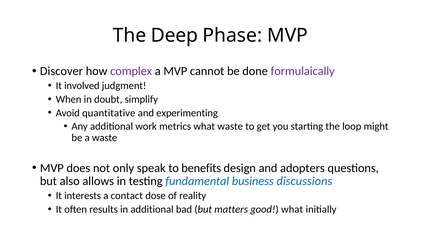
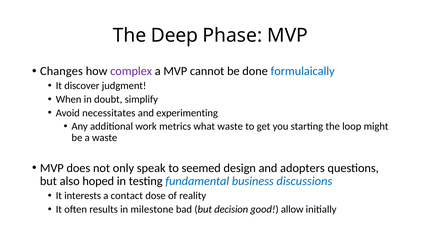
Discover: Discover -> Changes (61, 71)
formulaically colour: purple -> blue (303, 71)
involved: involved -> discover (82, 86)
quantitative: quantitative -> necessitates (109, 113)
benefits: benefits -> seemed (201, 168)
allows: allows -> hoped (98, 181)
in additional: additional -> milestone (152, 209)
matters: matters -> decision (231, 209)
good what: what -> allow (292, 209)
